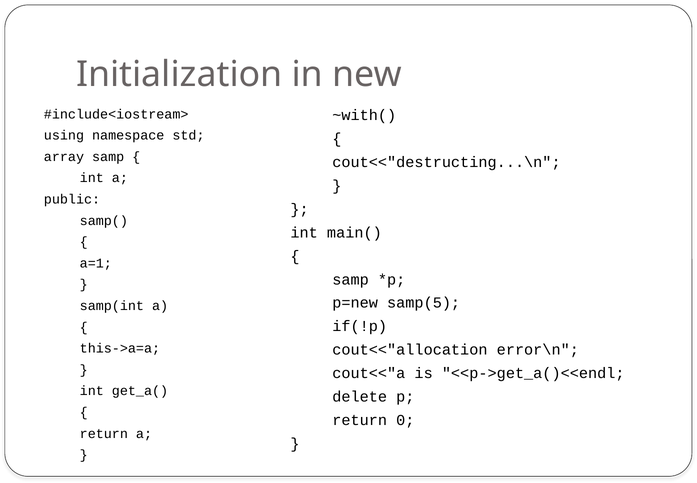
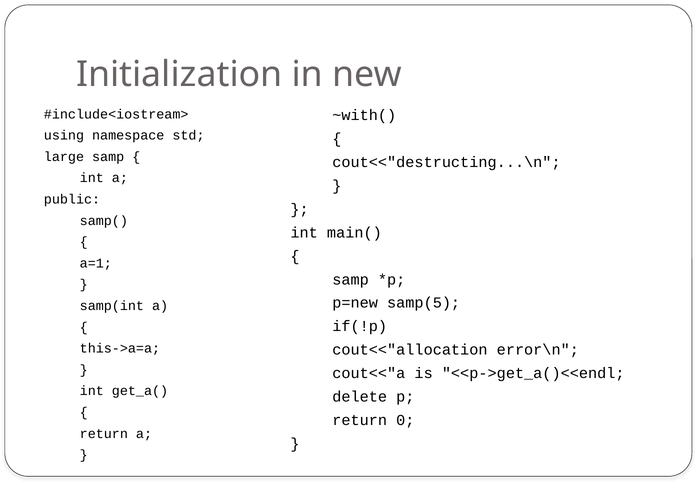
array: array -> large (64, 157)
